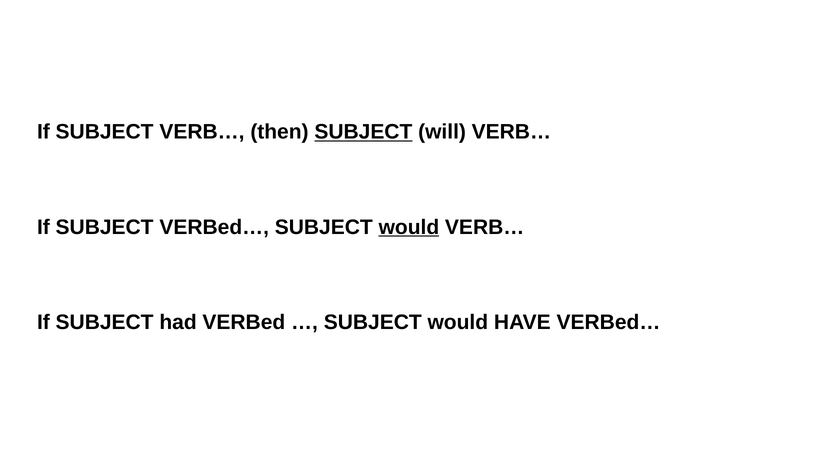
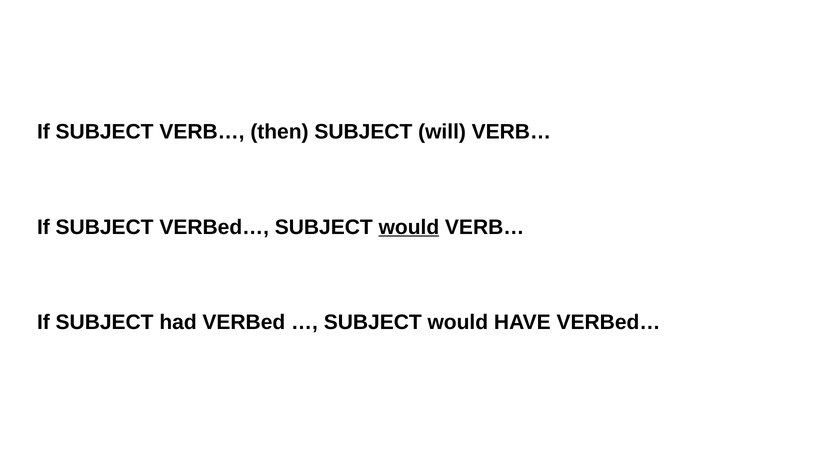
SUBJECT underline: present -> none (363, 132)
